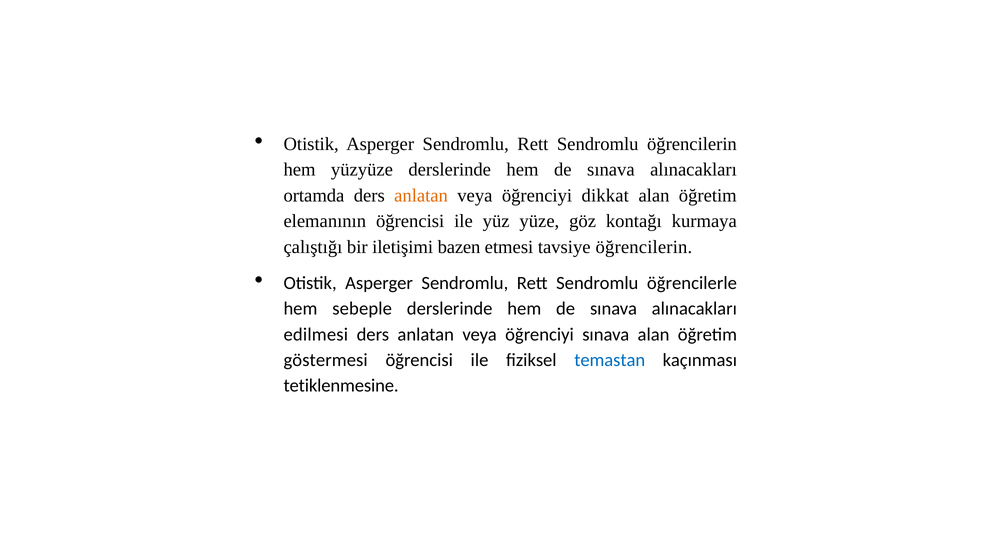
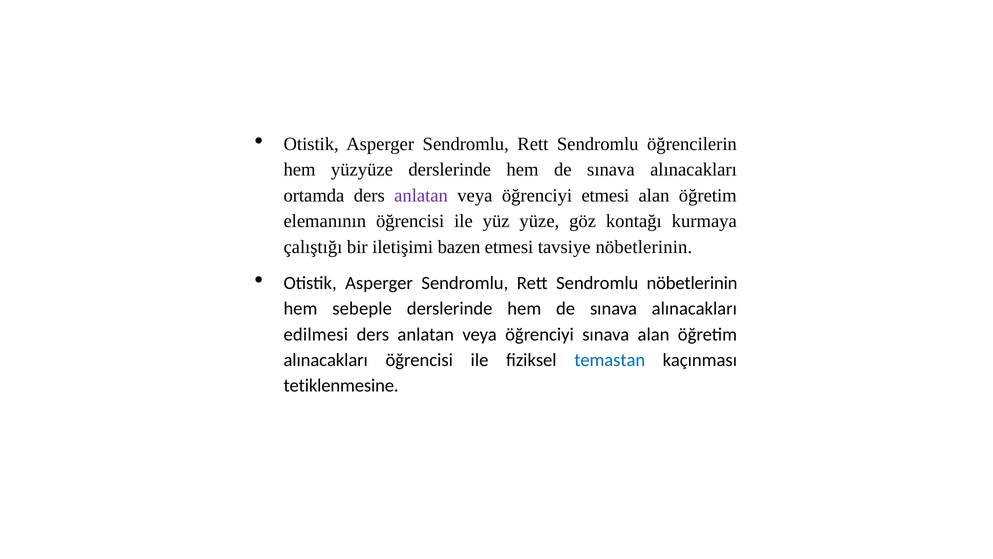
anlatan colour: orange -> purple (421, 195)
öğrenciyi dikkat: dikkat -> etmesi (605, 195)
tavsiye öğrencilerin: öğrencilerin -> nöbetlerinin (644, 247)
Sendromlu öğrencilerle: öğrencilerle -> nöbetlerinin (692, 283)
göstermesi: göstermesi -> alınacakları (326, 360)
